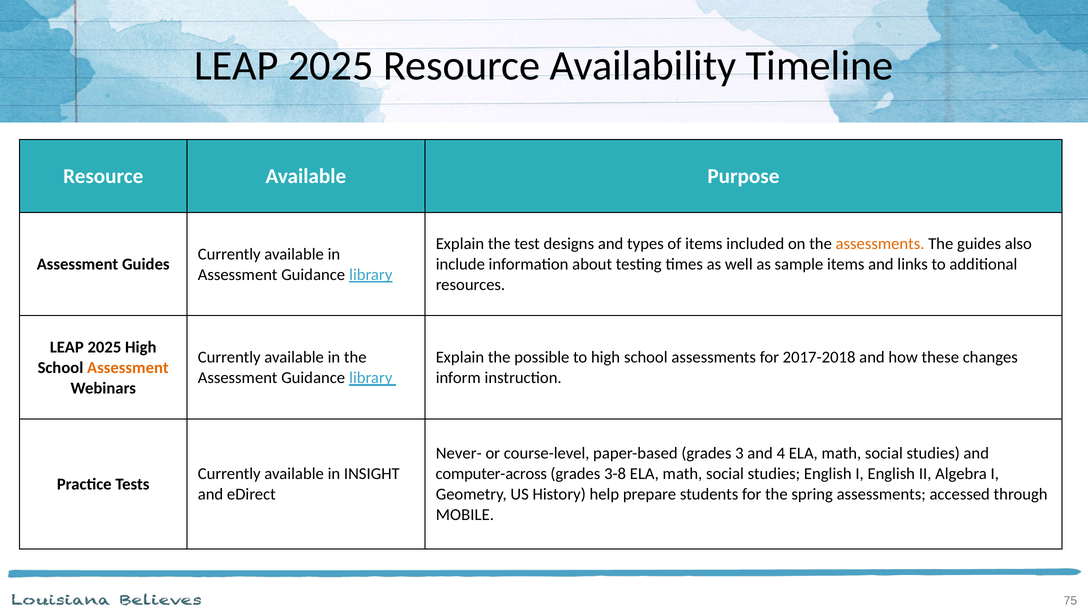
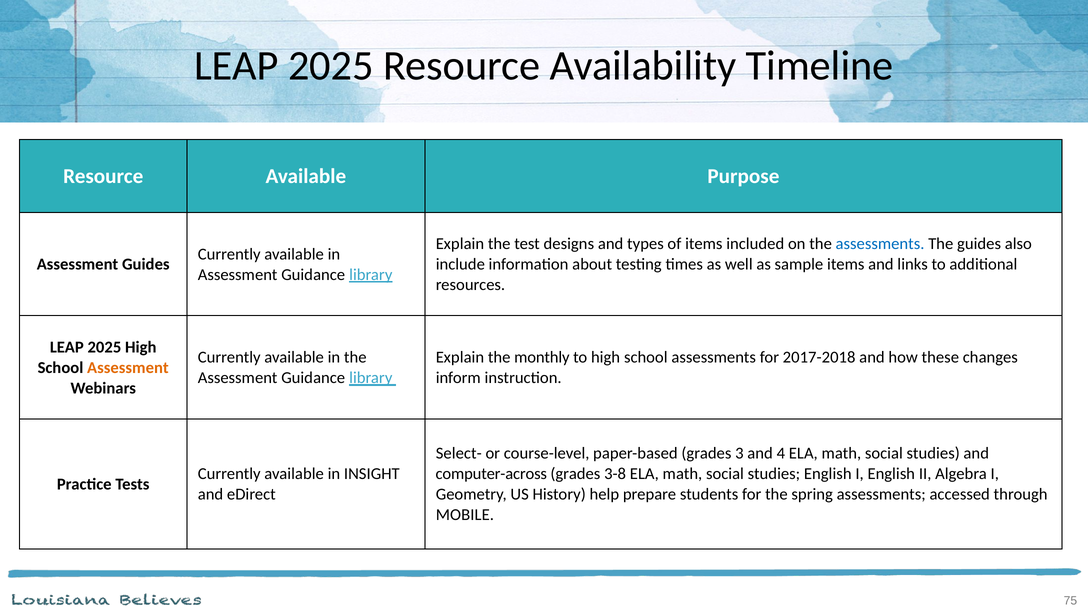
assessments colour: orange -> blue (880, 244)
possible: possible -> monthly (542, 357)
Never-: Never- -> Select- (459, 453)
